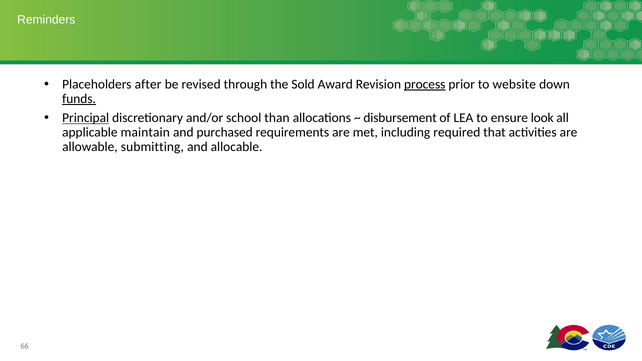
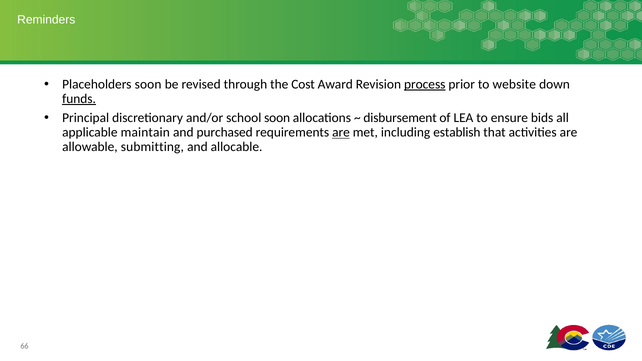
Placeholders after: after -> soon (148, 84)
Sold: Sold -> Cost (303, 84)
Principal underline: present -> none (86, 118)
school than: than -> soon (277, 118)
look: look -> bids (542, 118)
are underline: none -> present (341, 133)
required: required -> establish (457, 133)
